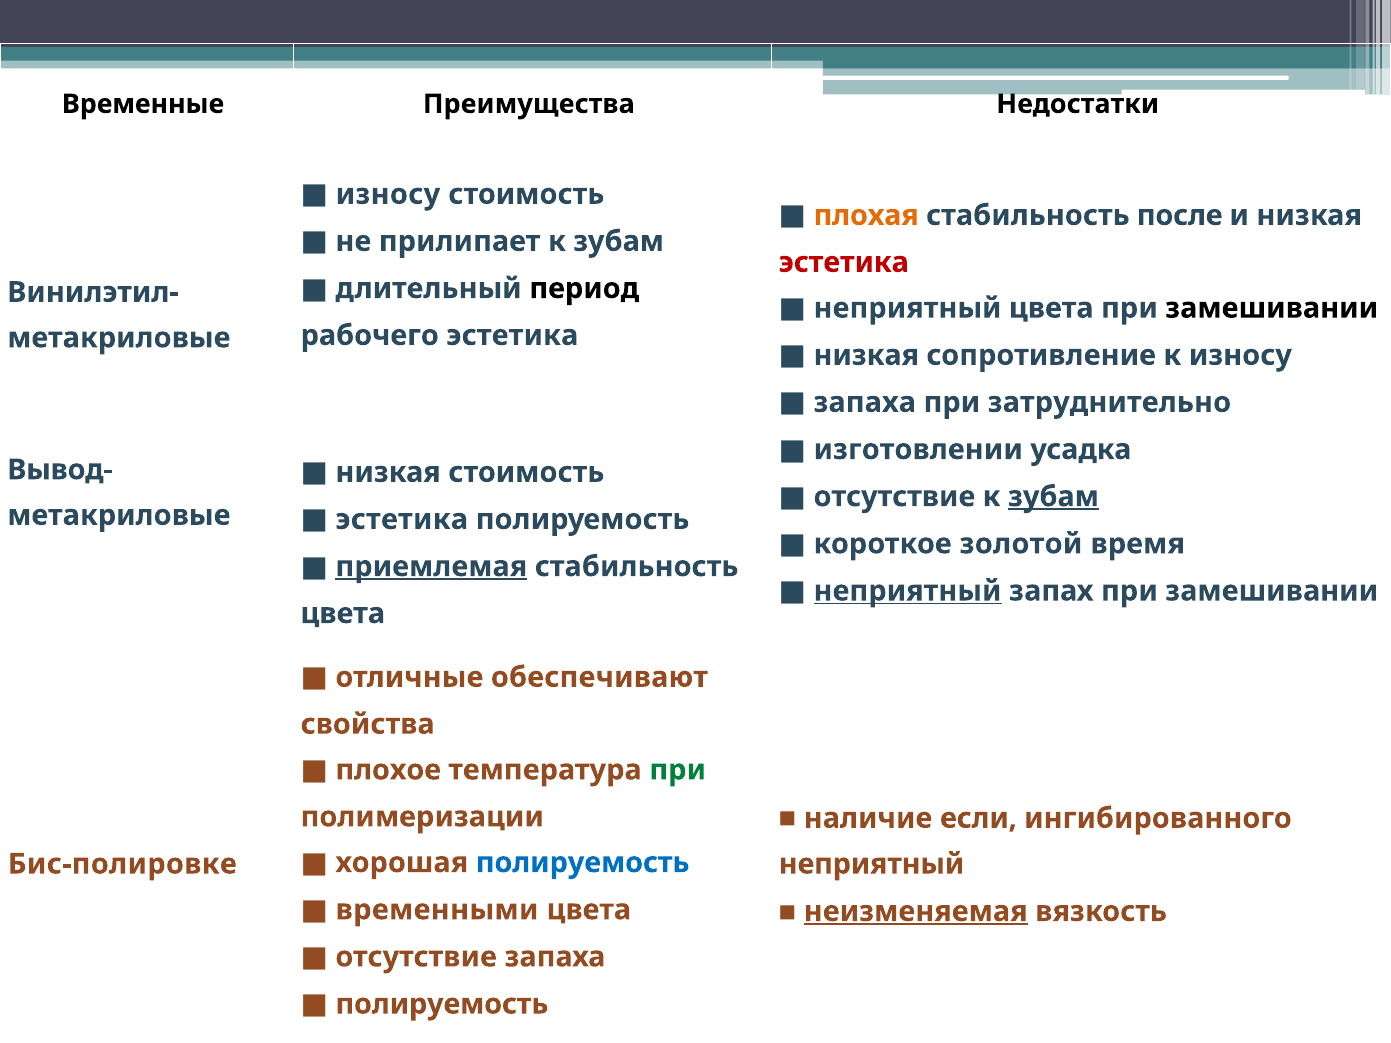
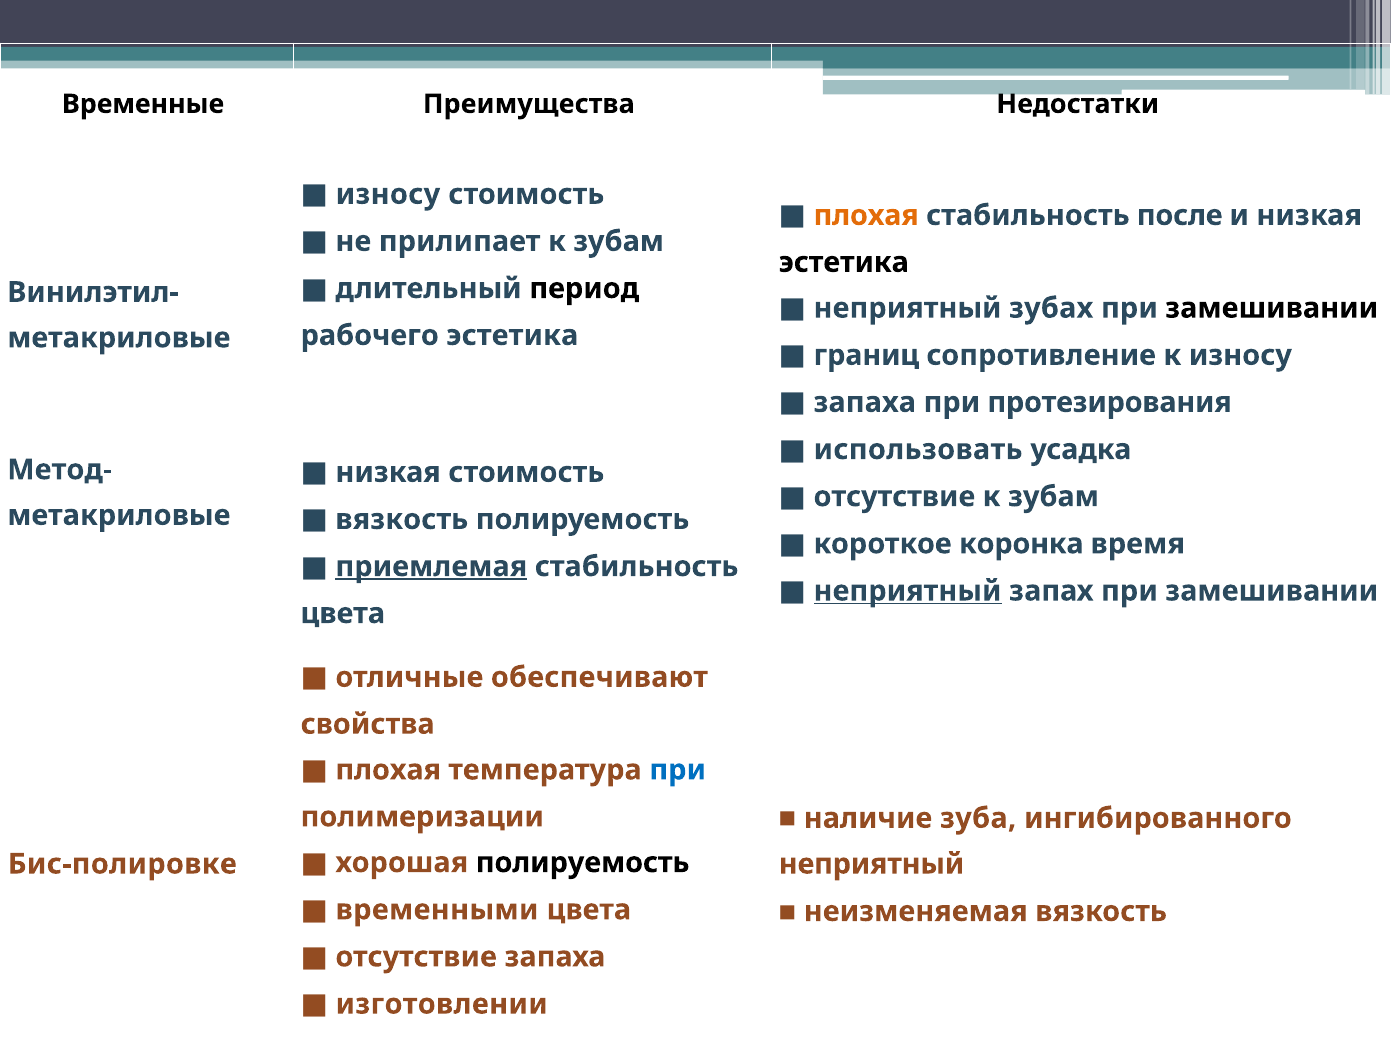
эстетика colour: red -> black (844, 262)
неприятный цвета: цвета -> зубах (1051, 308)
низкая: низкая -> границ (866, 355)
затруднительно: затруднительно -> протезирования (1110, 402)
изготовлении: изготовлении -> использовать (918, 450)
Вывод-: Вывод- -> Метод- (60, 470)
зубам underline: present -> none (1054, 497)
эстетика: эстетика -> вязкость (402, 520)
золотой: золотой -> коронка (1021, 544)
плохое: плохое -> плохая (388, 770)
при colour: green -> blue (678, 770)
если: если -> зуба (978, 818)
полируемость colour: blue -> black (583, 863)
неизменяемая underline: present -> none (916, 912)
полируемость: полируемость -> изготовлении (442, 1004)
